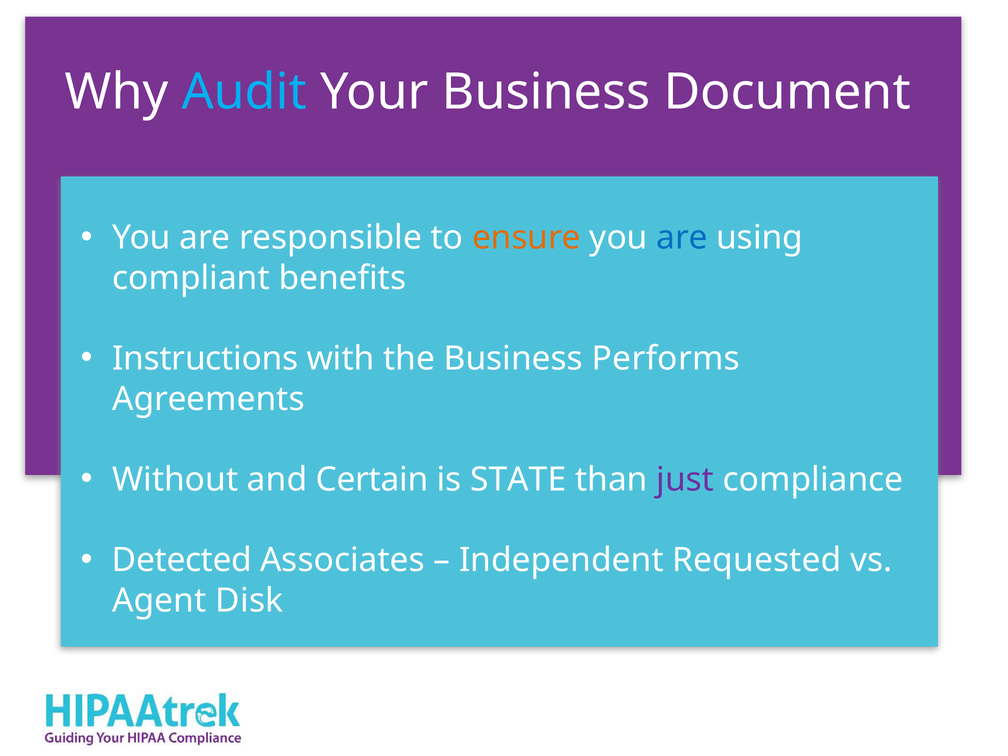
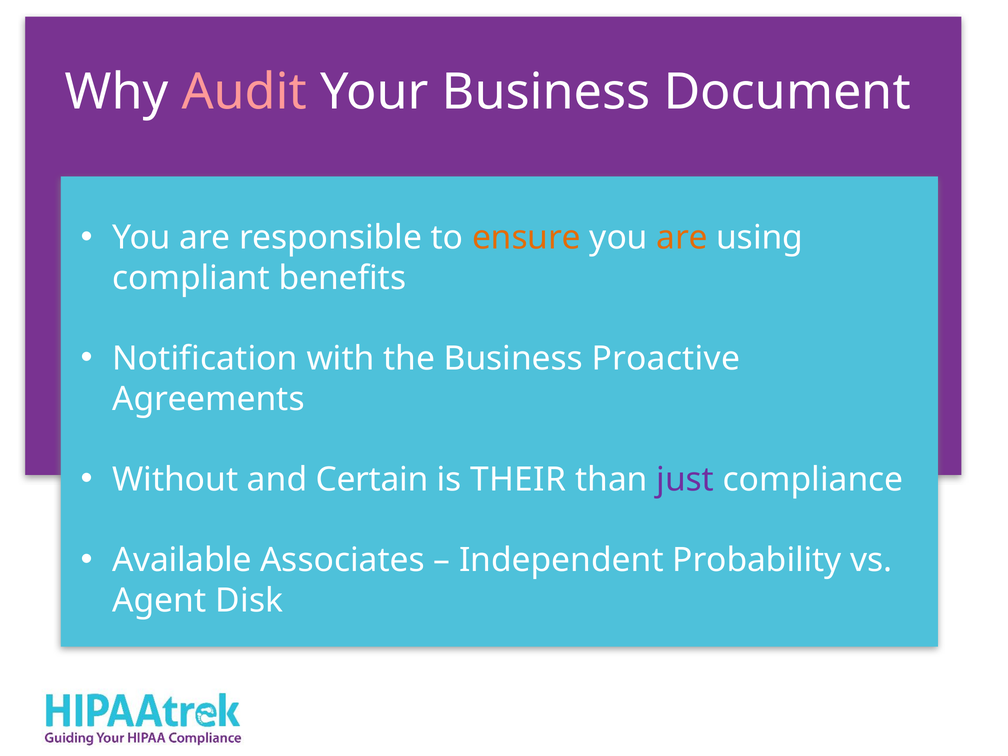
Audit colour: light blue -> pink (244, 92)
are colour: blue -> orange (682, 238)
Instructions: Instructions -> Notification (205, 359)
Performs: Performs -> Proactive (666, 359)
STATE: STATE -> THEIR (518, 480)
Detected: Detected -> Available (182, 560)
Requested: Requested -> Probability (757, 560)
